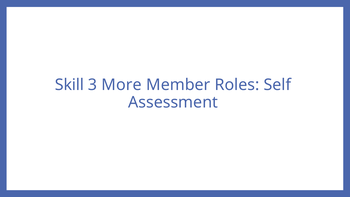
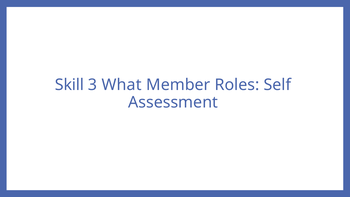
More: More -> What (122, 85)
